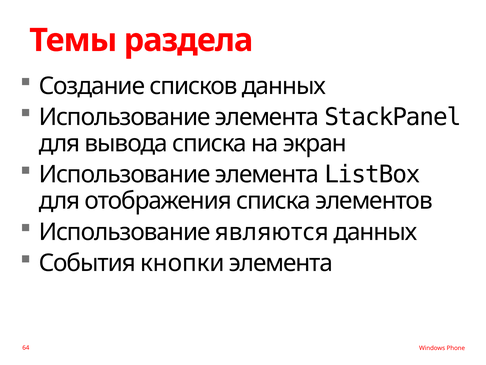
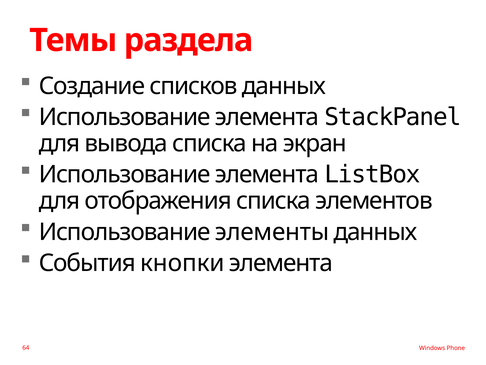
являются: являются -> элементы (272, 232)
